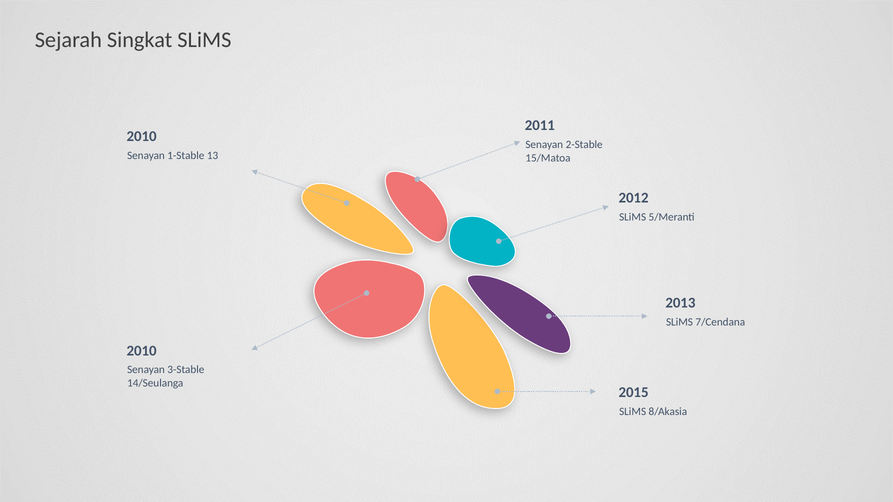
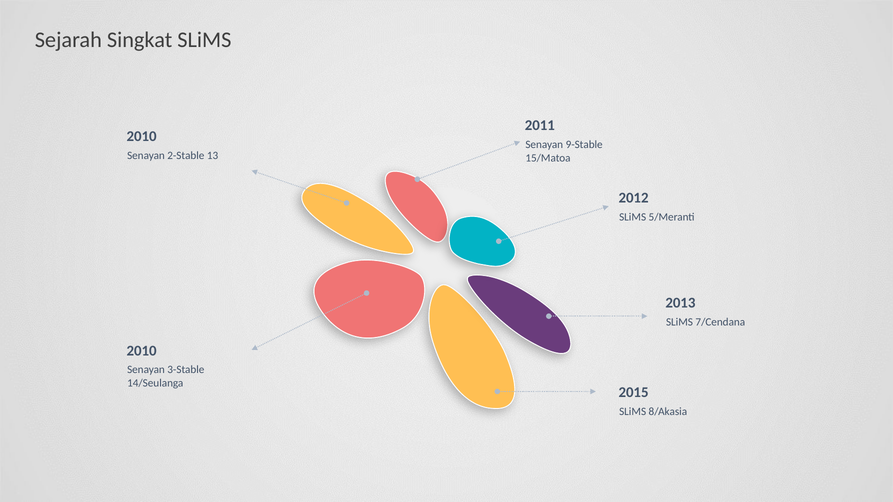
2-Stable: 2-Stable -> 9-Stable (584, 145)
1-Stable: 1-Stable -> 2-Stable (186, 155)
